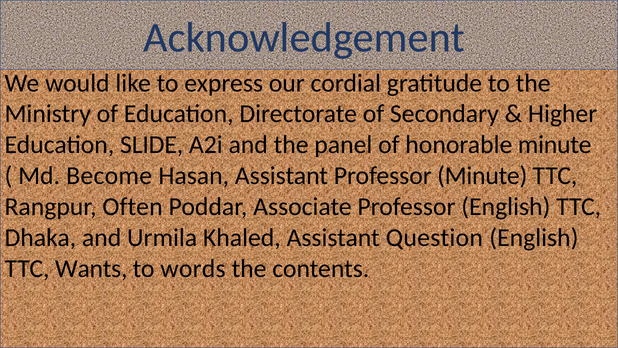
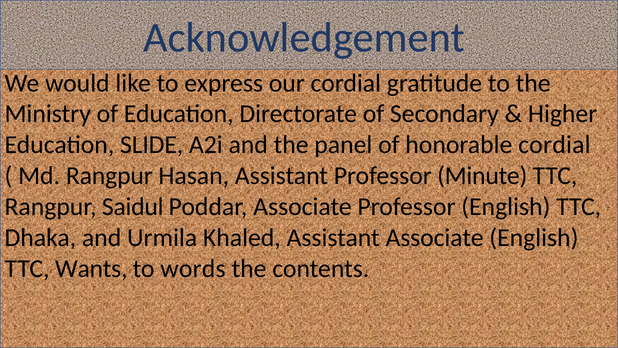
honorable minute: minute -> cordial (554, 145)
Md Become: Become -> Rangpur (109, 176)
Often: Often -> Saidul (133, 206)
Assistant Question: Question -> Associate (435, 237)
